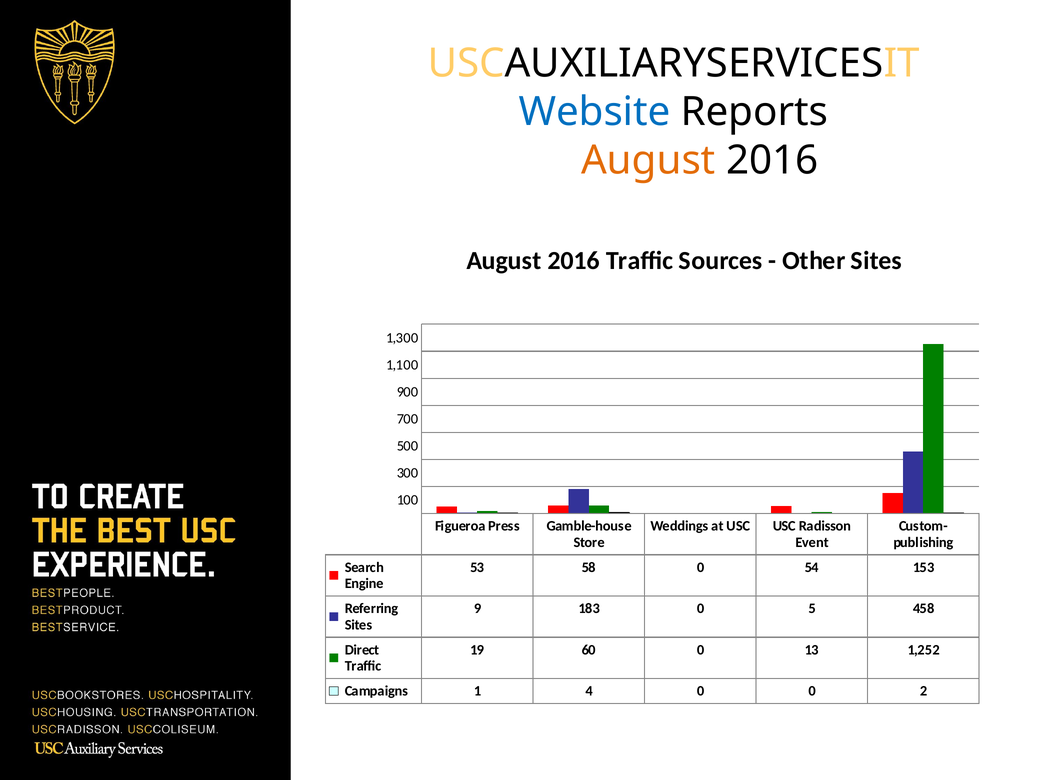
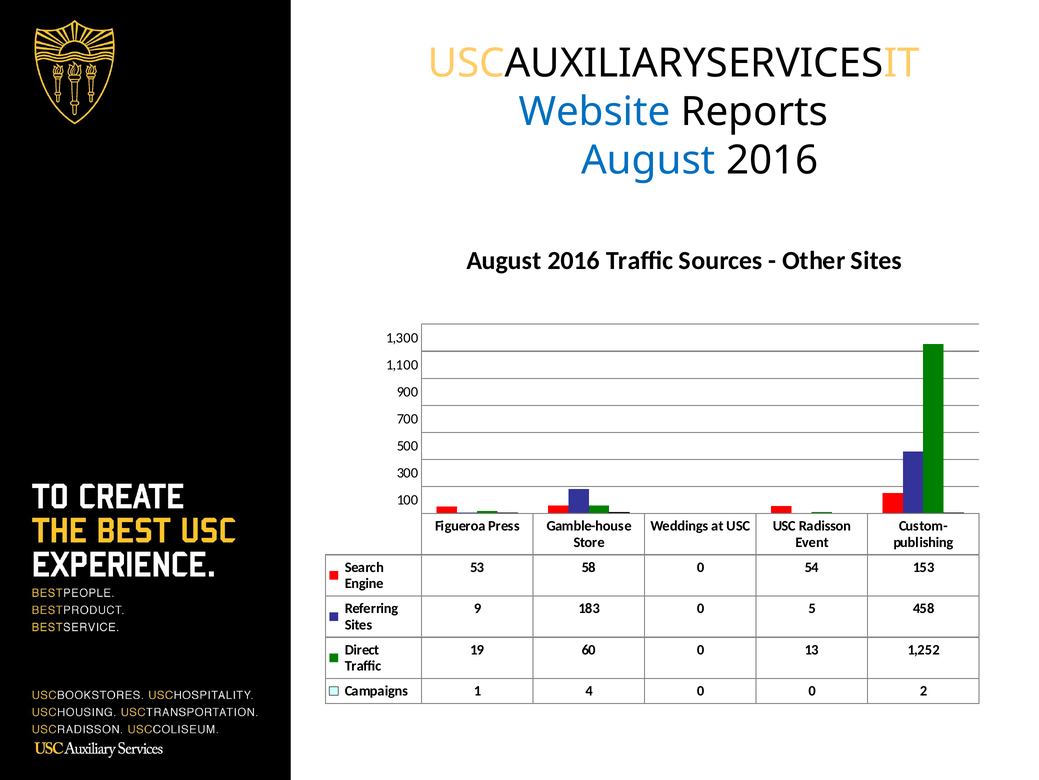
August colour: orange -> blue (648, 160)
